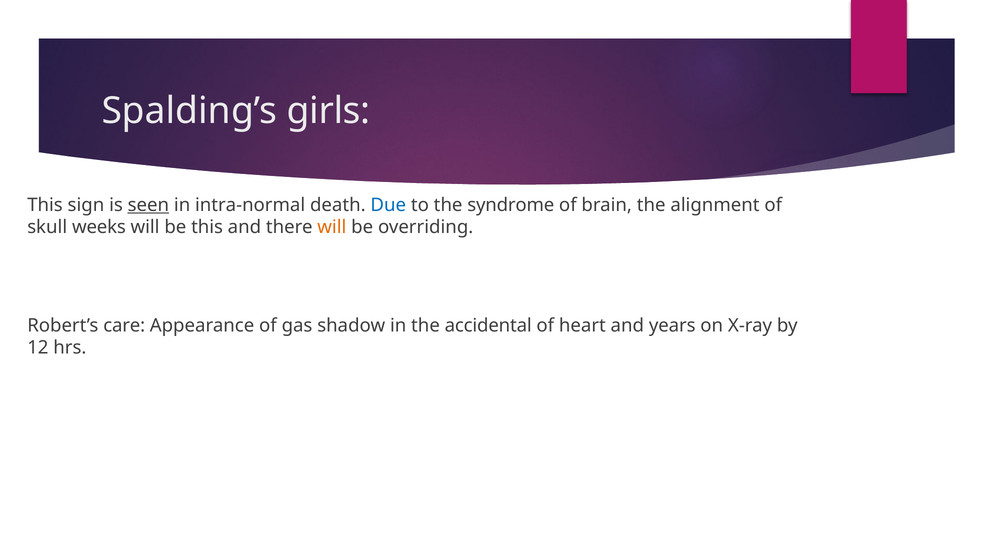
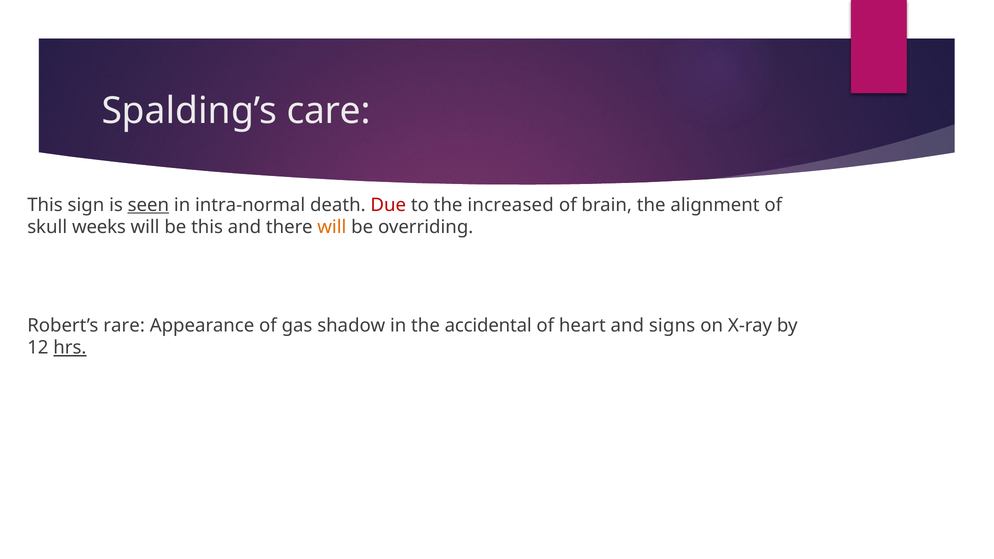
girls: girls -> care (329, 111)
Due colour: blue -> red (388, 205)
syndrome: syndrome -> increased (511, 205)
care: care -> rare (124, 325)
years: years -> signs (672, 325)
hrs underline: none -> present (70, 348)
